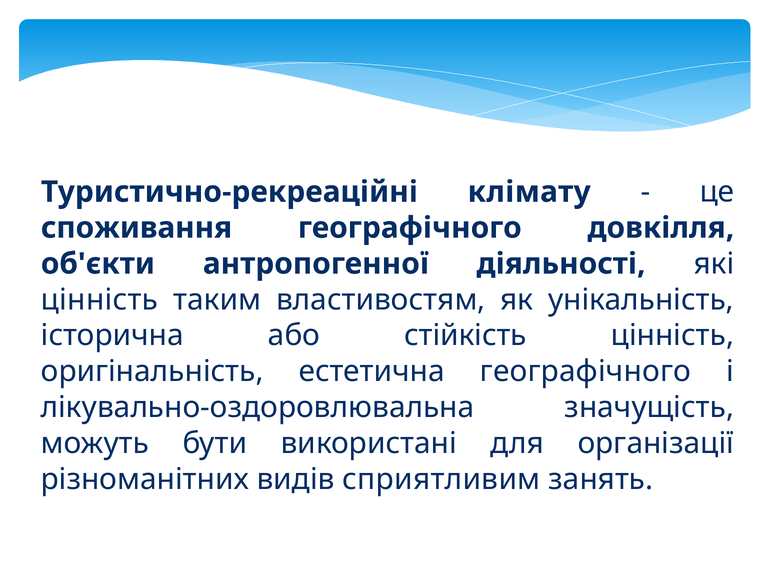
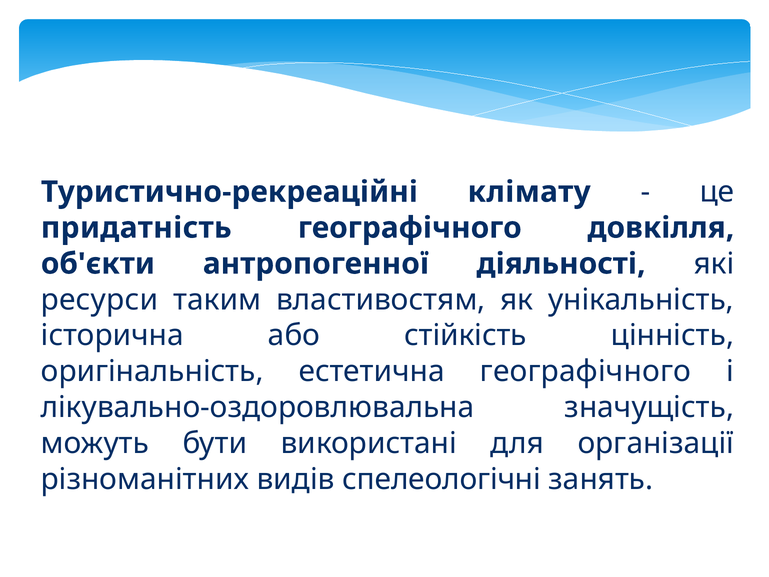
споживання: споживання -> придатність (136, 228)
цінність: цінність -> ресурси (100, 300)
сприятливим: сприятливим -> спелеологічні (442, 479)
